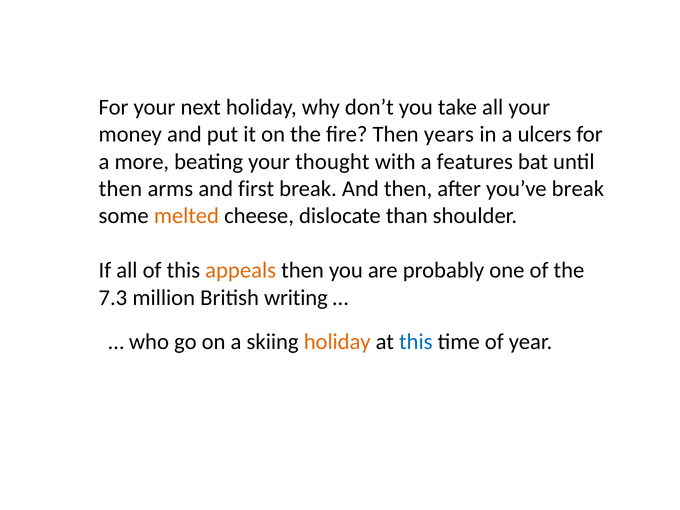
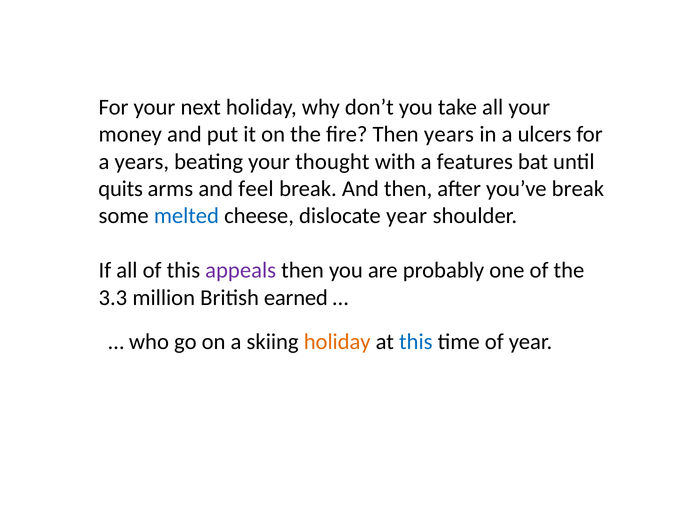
a more: more -> years (142, 162)
then: then -> quits (121, 189)
first: first -> feel (256, 189)
melted colour: orange -> blue (186, 216)
dislocate than: than -> year (407, 216)
appeals colour: orange -> purple (241, 270)
7.3: 7.3 -> 3.3 (113, 298)
writing: writing -> earned (296, 298)
